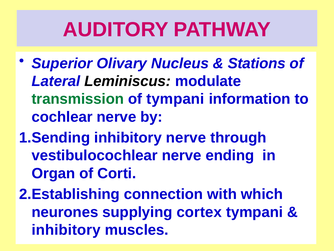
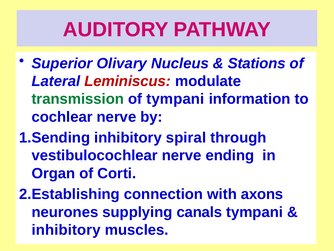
Leminiscus colour: black -> red (128, 81)
inhibitory nerve: nerve -> spiral (186, 137)
which: which -> axons (262, 194)
cortex: cortex -> canals (199, 212)
